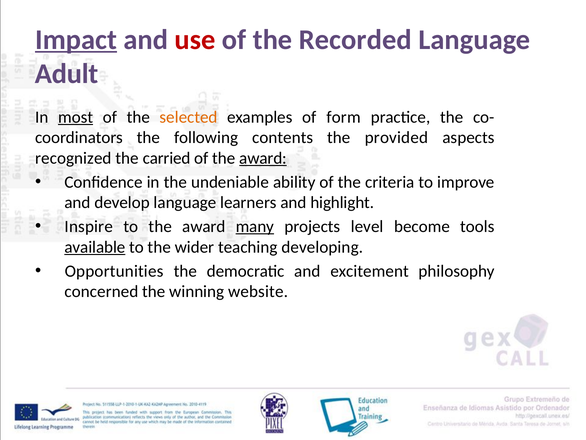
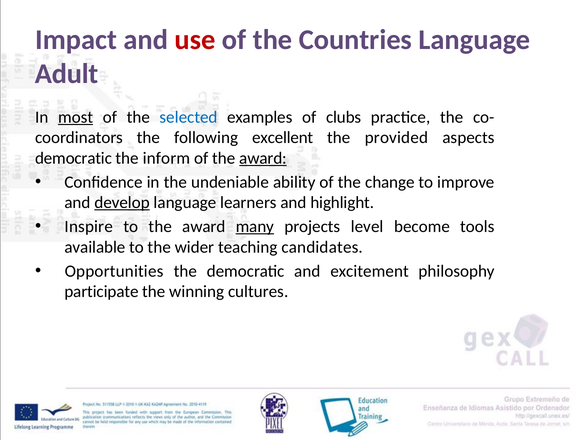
Impact underline: present -> none (76, 40)
Recorded: Recorded -> Countries (355, 40)
selected colour: orange -> blue (189, 117)
form: form -> clubs (344, 117)
contents: contents -> excellent (283, 137)
recognized: recognized -> democratic (74, 158)
carried: carried -> inform (166, 158)
criteria: criteria -> change (390, 182)
develop underline: none -> present (122, 202)
available underline: present -> none (95, 247)
developing: developing -> candidates (322, 247)
concerned: concerned -> participate (101, 291)
website: website -> cultures (258, 291)
